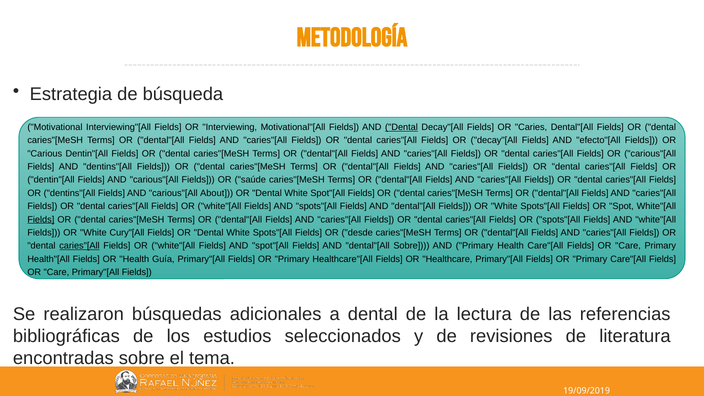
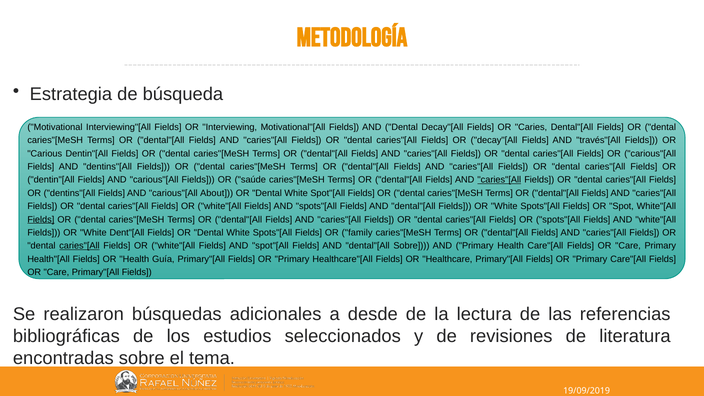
Dental underline: present -> none (401, 127)
efecto"[All: efecto"[All -> través"[All (598, 140)
caries"[All underline: none -> present (499, 180)
Cury"[All: Cury"[All -> Dent"[All (127, 233)
desde: desde -> family (357, 233)
a dental: dental -> desde (373, 314)
